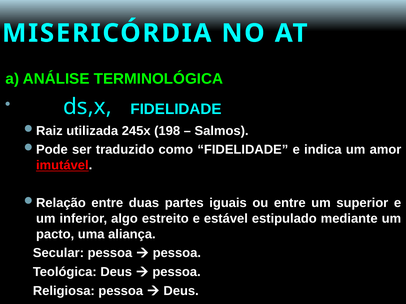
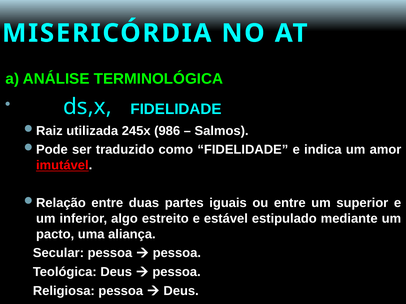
198: 198 -> 986 (167, 131)
